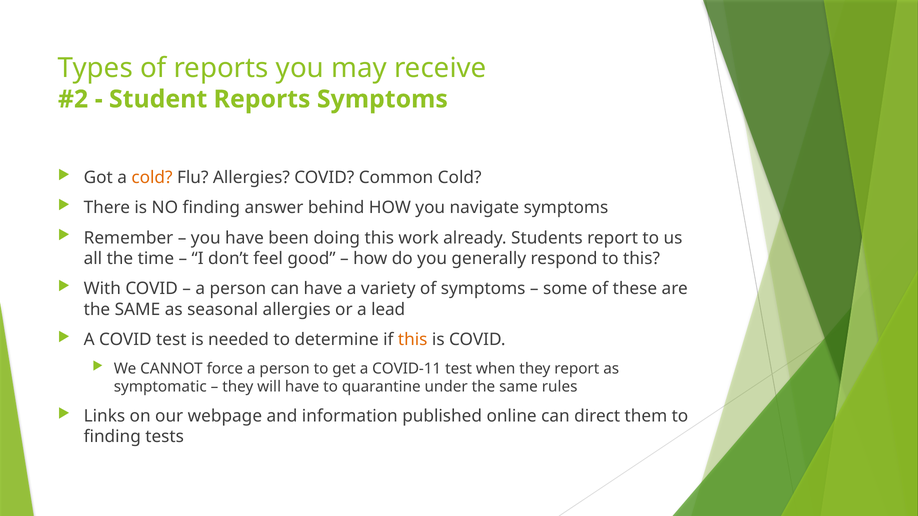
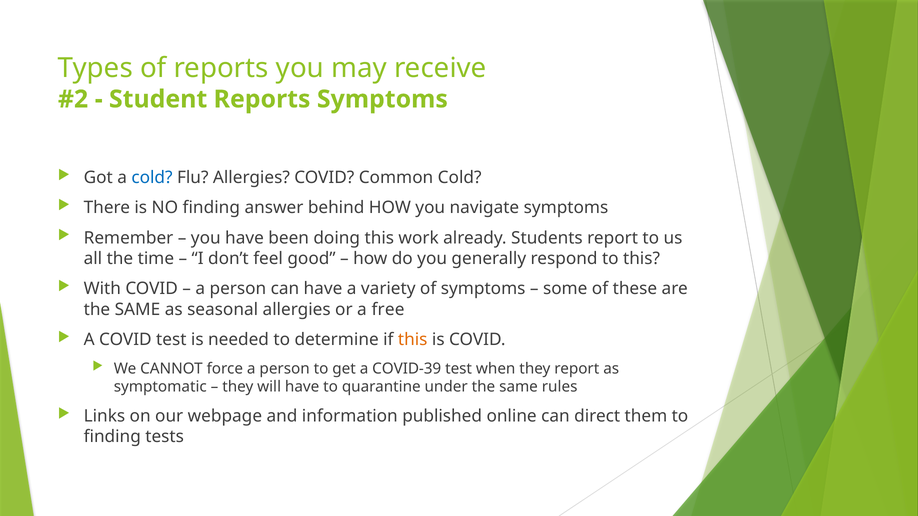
cold colour: orange -> blue (152, 178)
lead: lead -> free (388, 310)
COVID-11: COVID-11 -> COVID-39 (407, 369)
